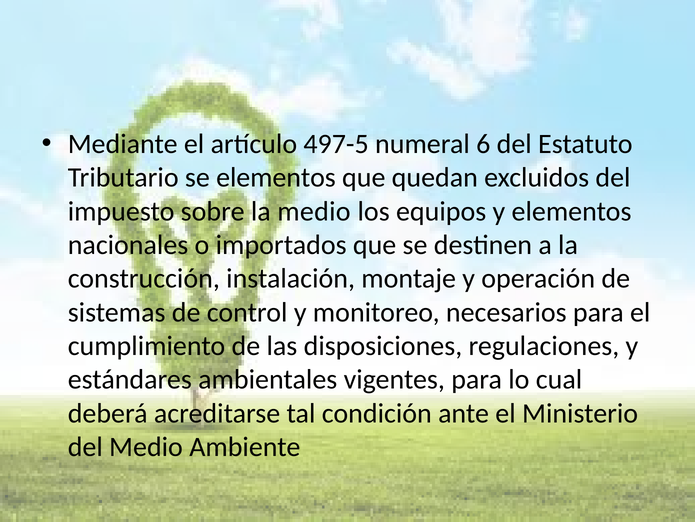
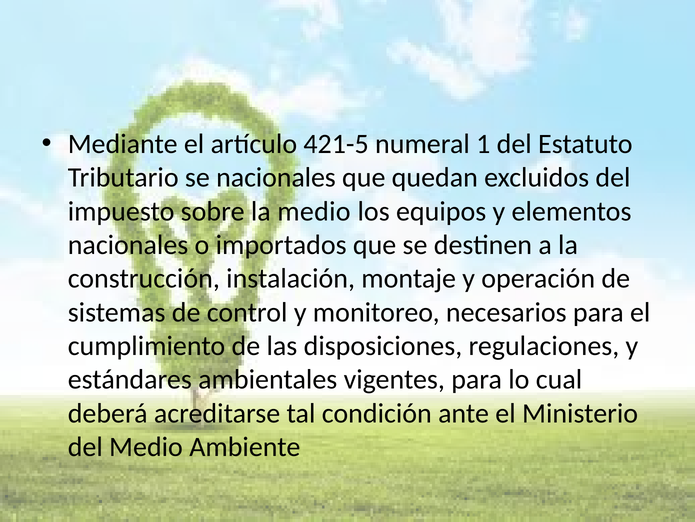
497-5: 497-5 -> 421-5 (336, 144)
6: 6 -> 1 (483, 144)
se elementos: elementos -> nacionales (276, 177)
